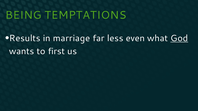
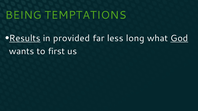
Results underline: none -> present (25, 38)
marriage: marriage -> provided (72, 38)
even: even -> long (135, 38)
